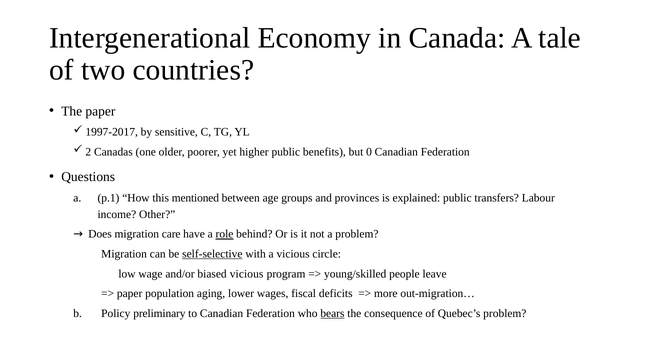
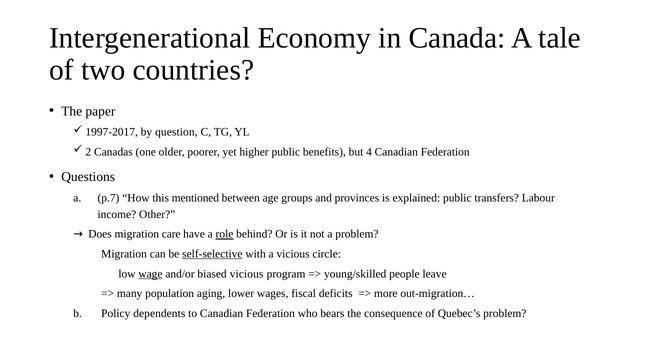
sensitive: sensitive -> question (176, 132)
0: 0 -> 4 (369, 152)
p.1: p.1 -> p.7 (108, 198)
wage underline: none -> present (150, 274)
paper: paper -> many (130, 293)
preliminary: preliminary -> dependents (159, 313)
bears underline: present -> none (332, 313)
